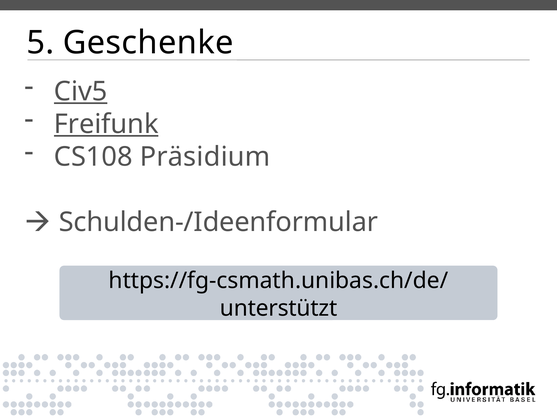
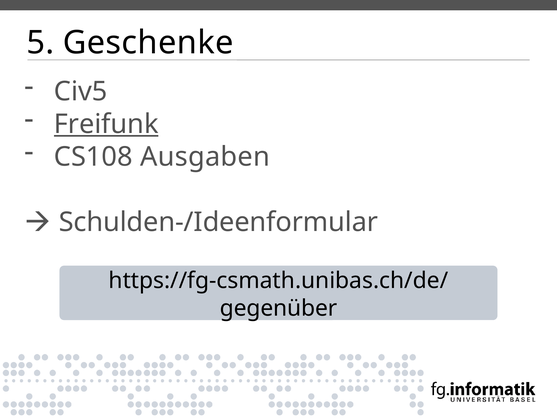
Civ5 underline: present -> none (81, 91)
Präsidium: Präsidium -> Ausgaben (205, 157)
unterstützt: unterstützt -> gegenüber (279, 308)
